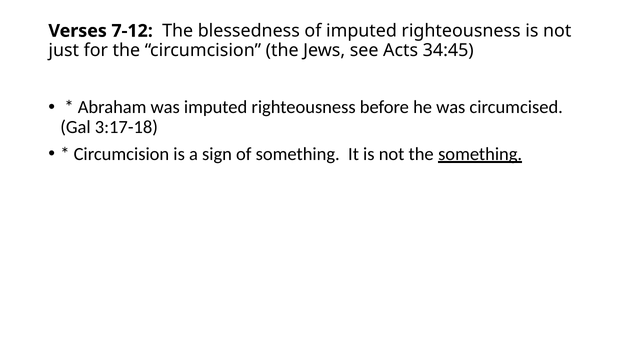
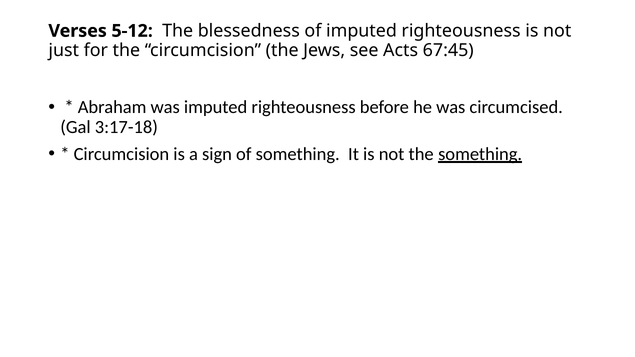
7-12: 7-12 -> 5-12 (132, 31)
34:45: 34:45 -> 67:45 (448, 50)
